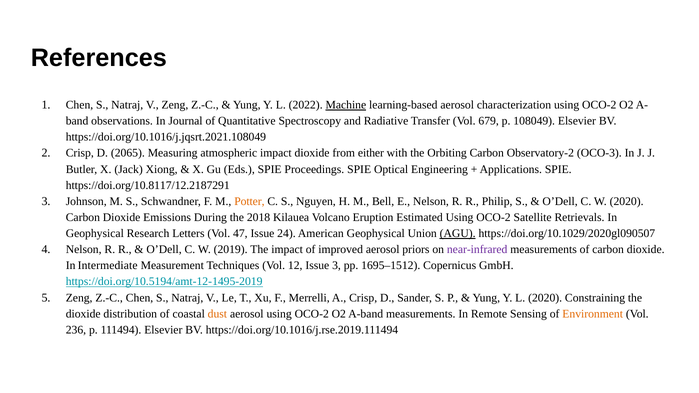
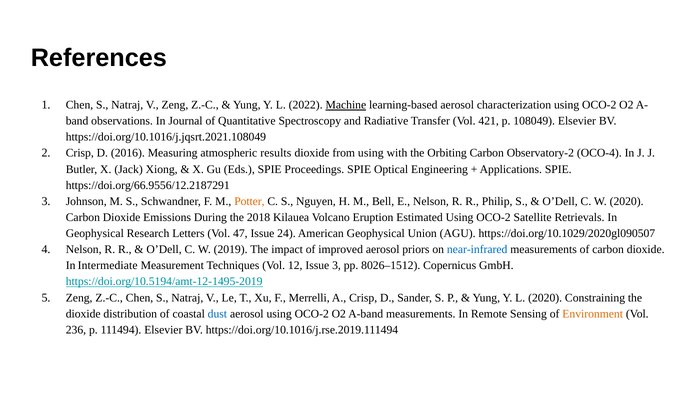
679: 679 -> 421 (489, 121)
2065: 2065 -> 2016 (128, 153)
atmospheric impact: impact -> results (276, 153)
from either: either -> using (371, 153)
OCO-3: OCO-3 -> OCO-4 (599, 153)
https://doi.org/10.8117/12.2187291: https://doi.org/10.8117/12.2187291 -> https://doi.org/66.9556/12.2187291 (148, 185)
AGU underline: present -> none (458, 234)
near-infrared colour: purple -> blue (477, 250)
1695–1512: 1695–1512 -> 8026–1512 (391, 266)
dust colour: orange -> blue (217, 314)
